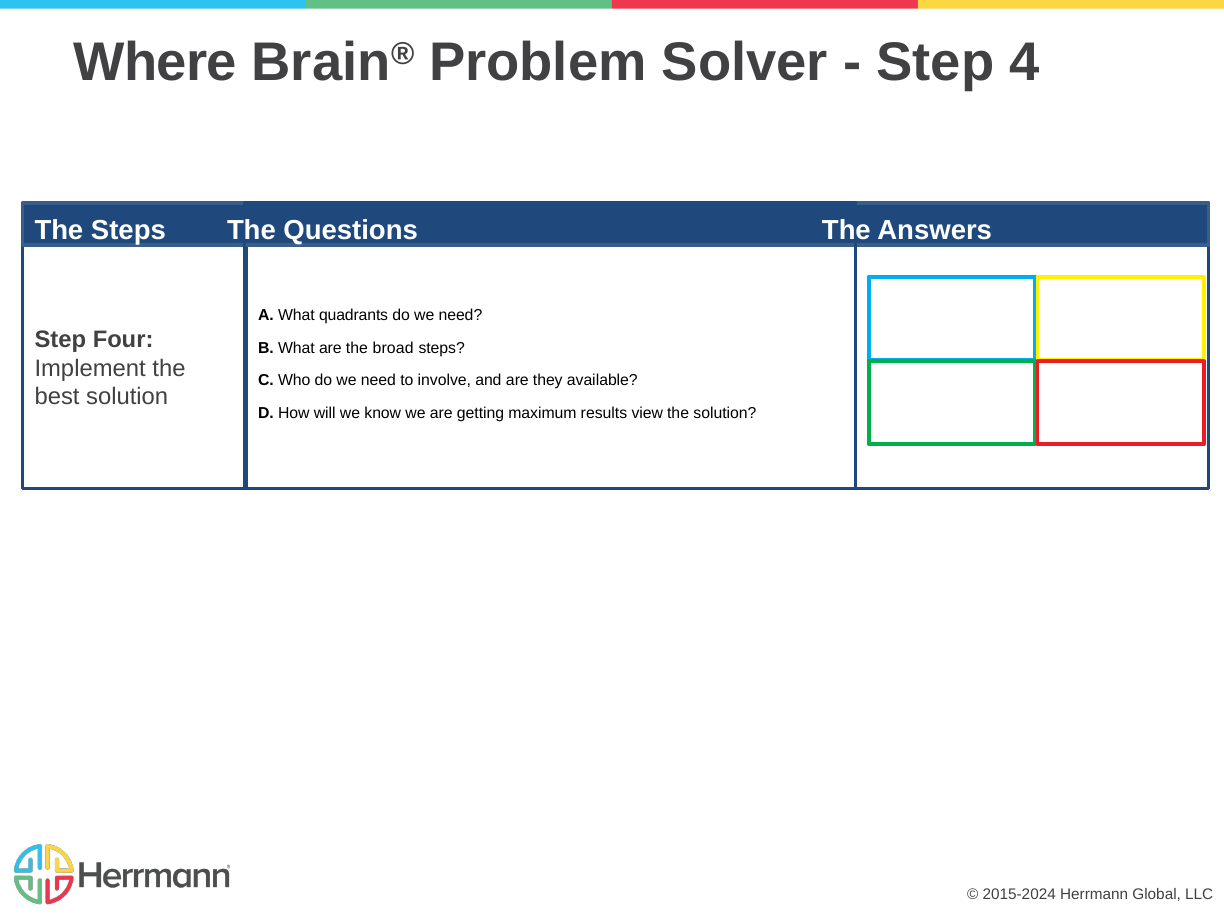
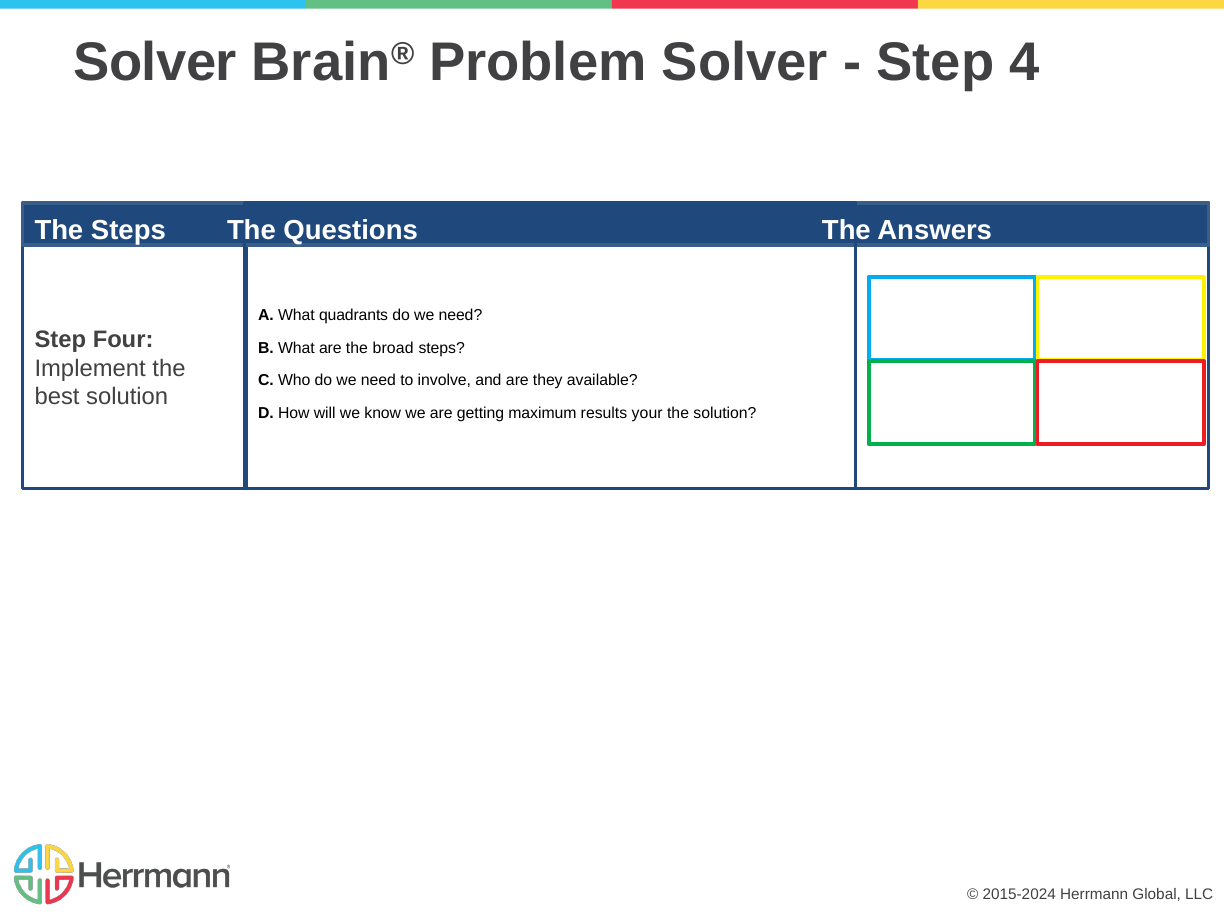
Where: Where -> Solver (155, 63)
view: view -> your (647, 413)
